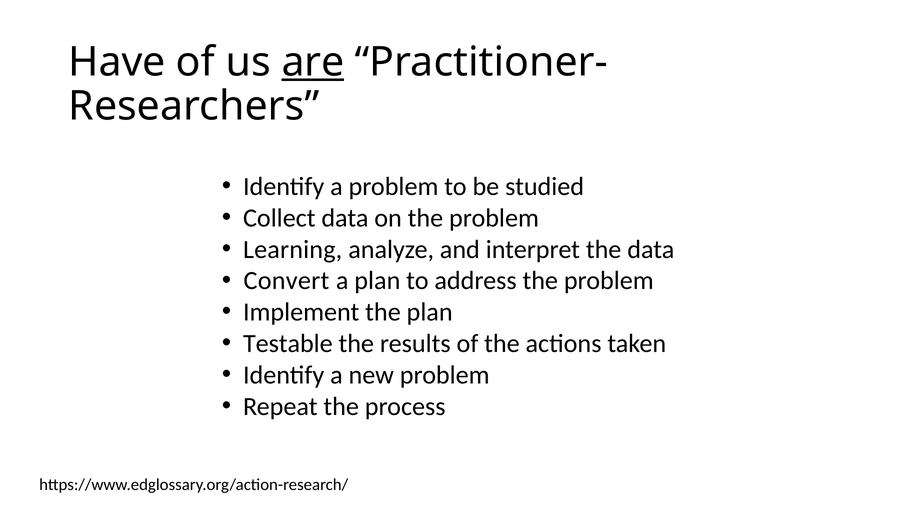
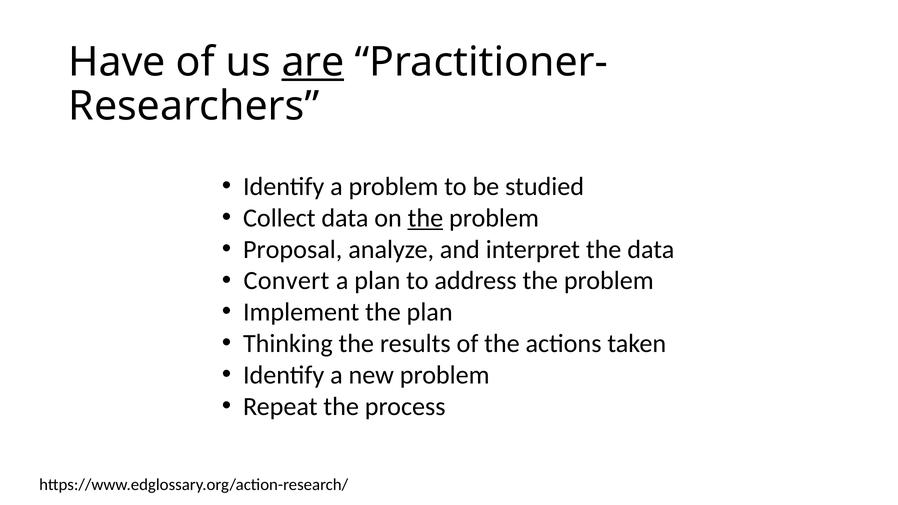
the underline: none -> present (425, 218)
Learning: Learning -> Proposal (293, 249)
Testable: Testable -> Thinking (288, 344)
